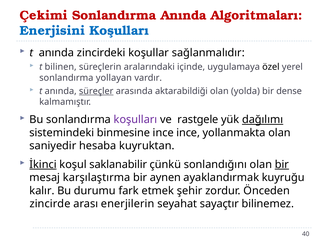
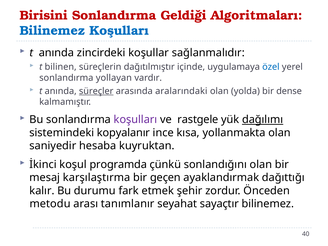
Çekimi: Çekimi -> Birisini (44, 15)
Sonlandırma Anında: Anında -> Geldiği (184, 15)
Enerjisini: Enerjisini -> Bilinemez (52, 31)
aralarındaki: aralarındaki -> dağıtılmıştır (149, 67)
özel colour: black -> blue (271, 67)
aktarabildiği: aktarabildiği -> aralarındaki (181, 91)
binmesine: binmesine -> kopyalanır (123, 133)
ince ince: ince -> kısa (188, 133)
İkinci underline: present -> none (43, 164)
saklanabilir: saklanabilir -> programda (118, 164)
bir underline: present -> none (282, 164)
aynen: aynen -> geçen (165, 178)
kuyruğu: kuyruğu -> dağıttığı (283, 178)
zincirde: zincirde -> metodu (50, 204)
enerjilerin: enerjilerin -> tanımlanır (128, 204)
